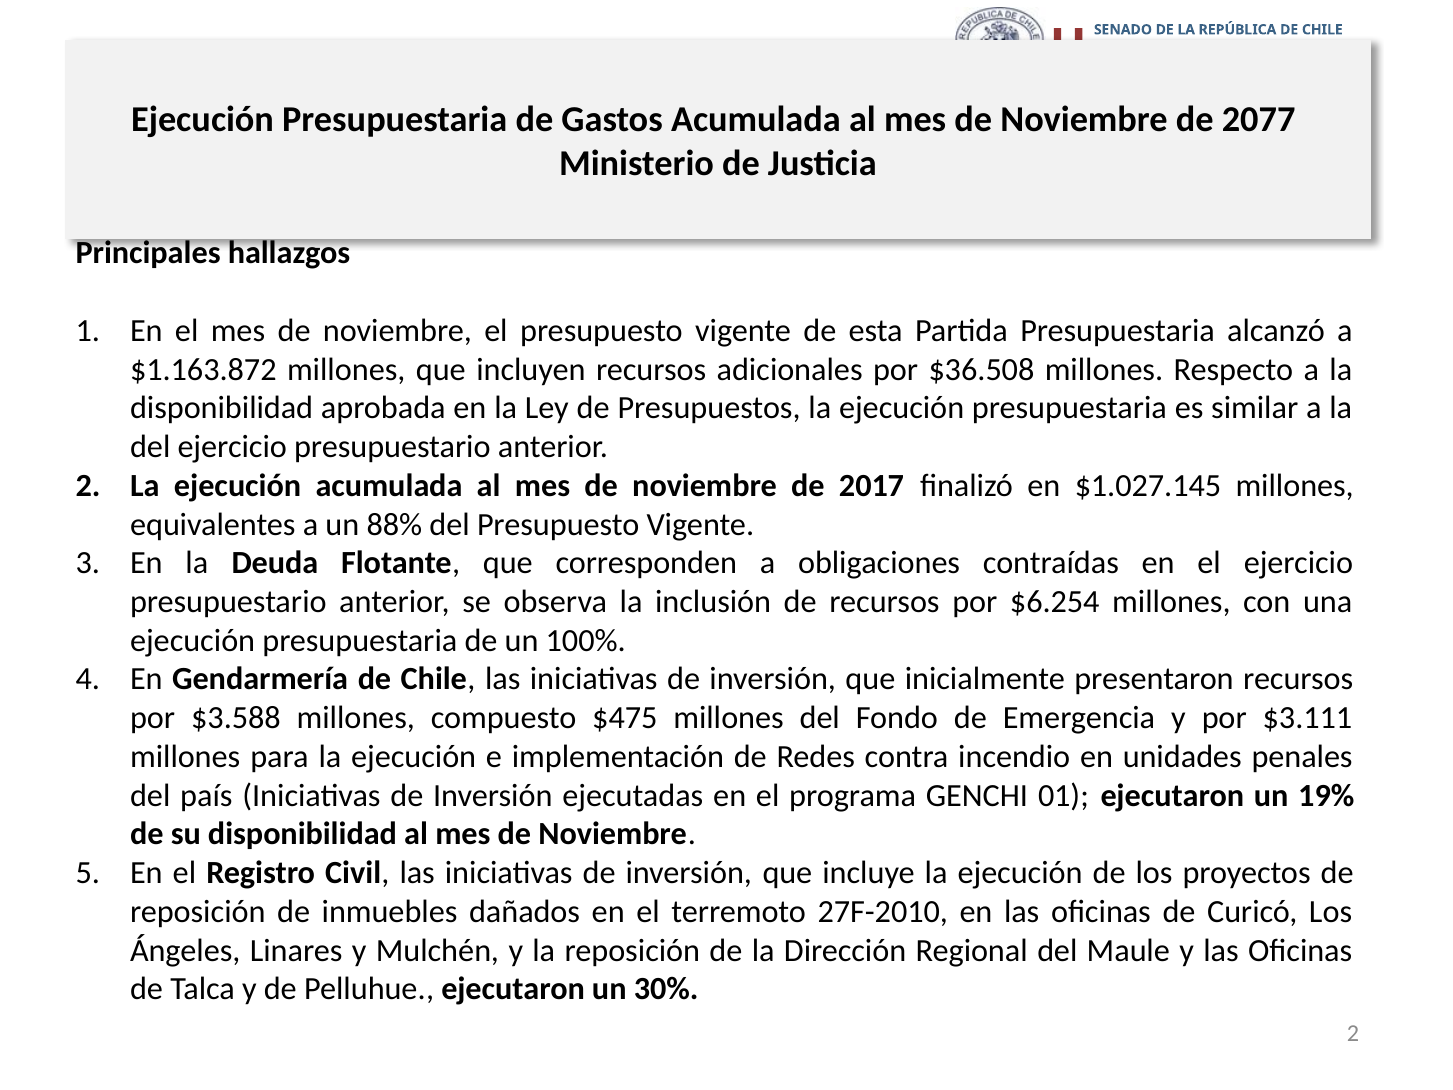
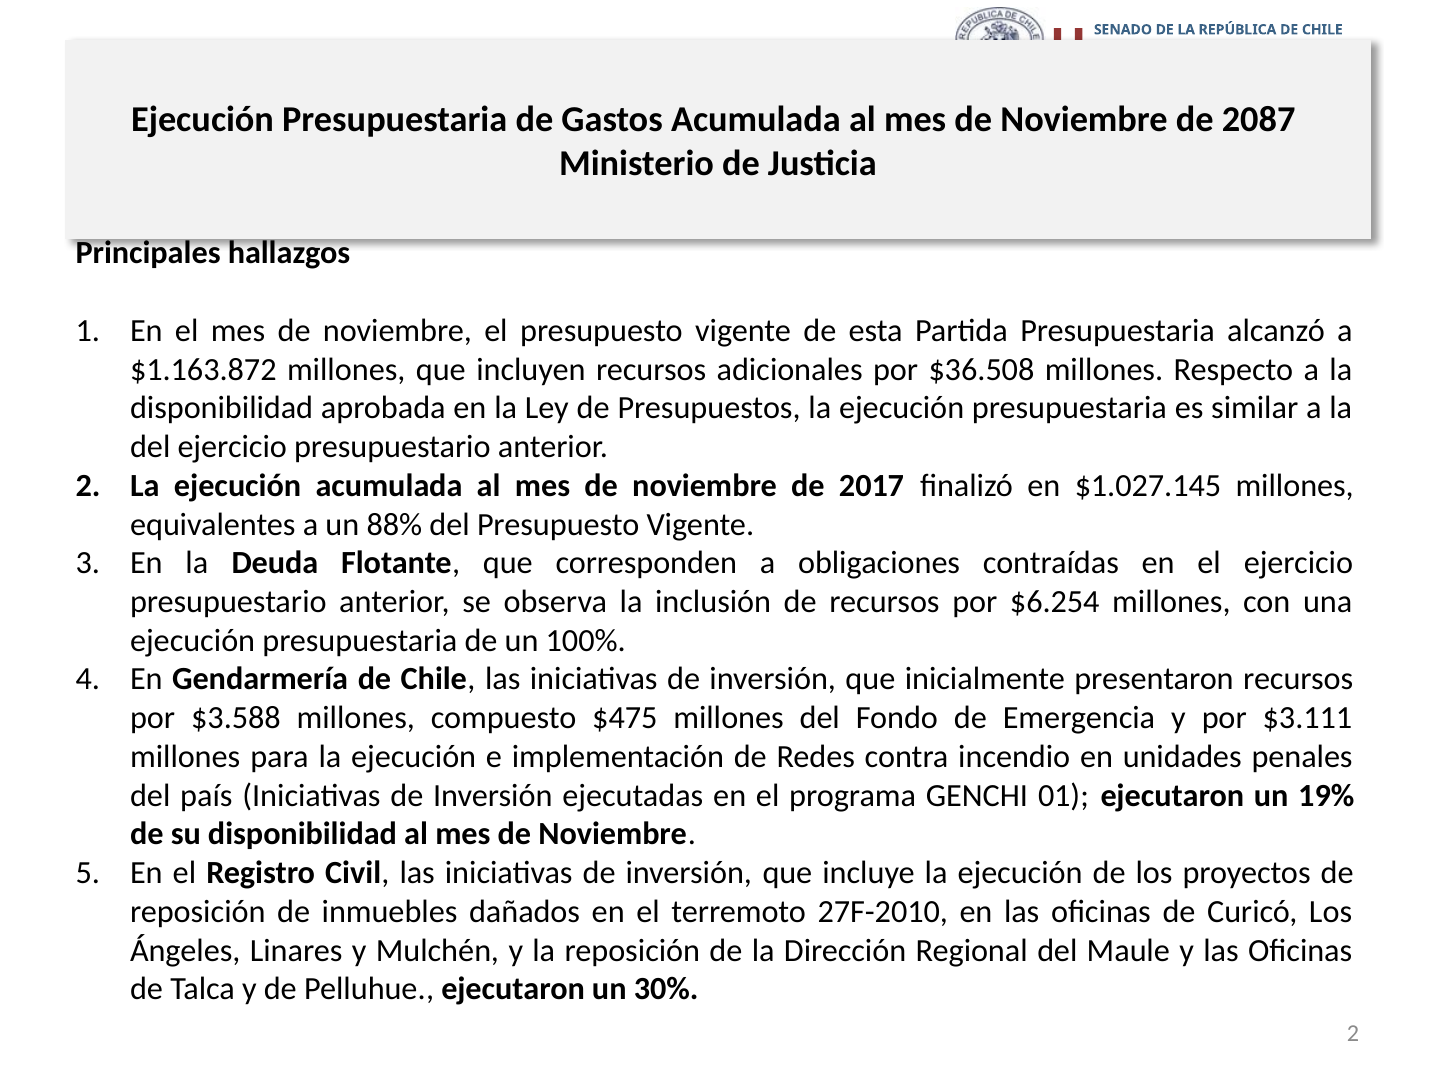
2077: 2077 -> 2087 (1259, 120)
